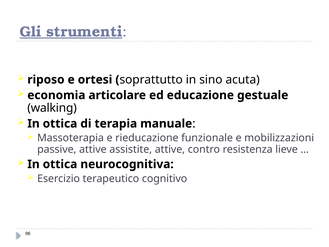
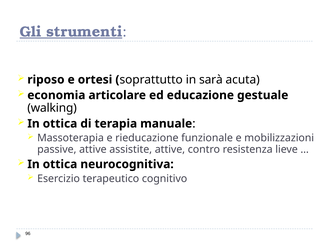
sino: sino -> sarà (211, 80)
